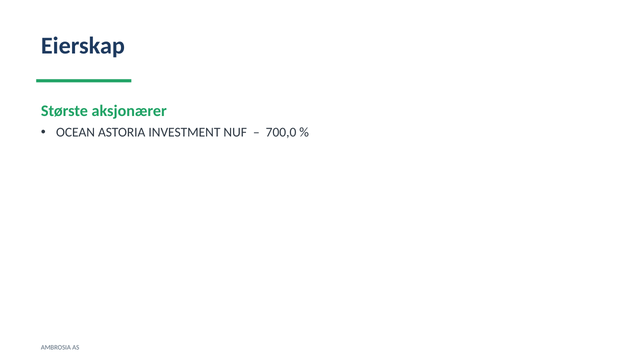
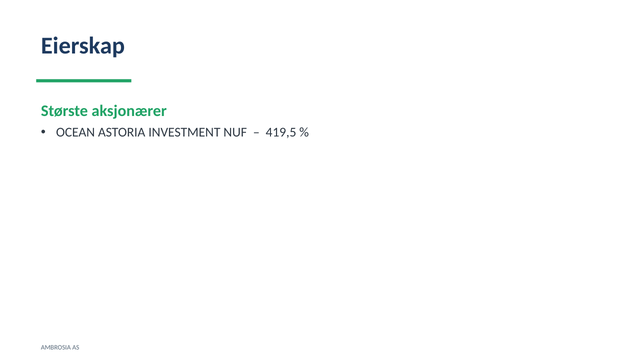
700,0: 700,0 -> 419,5 (281, 132)
